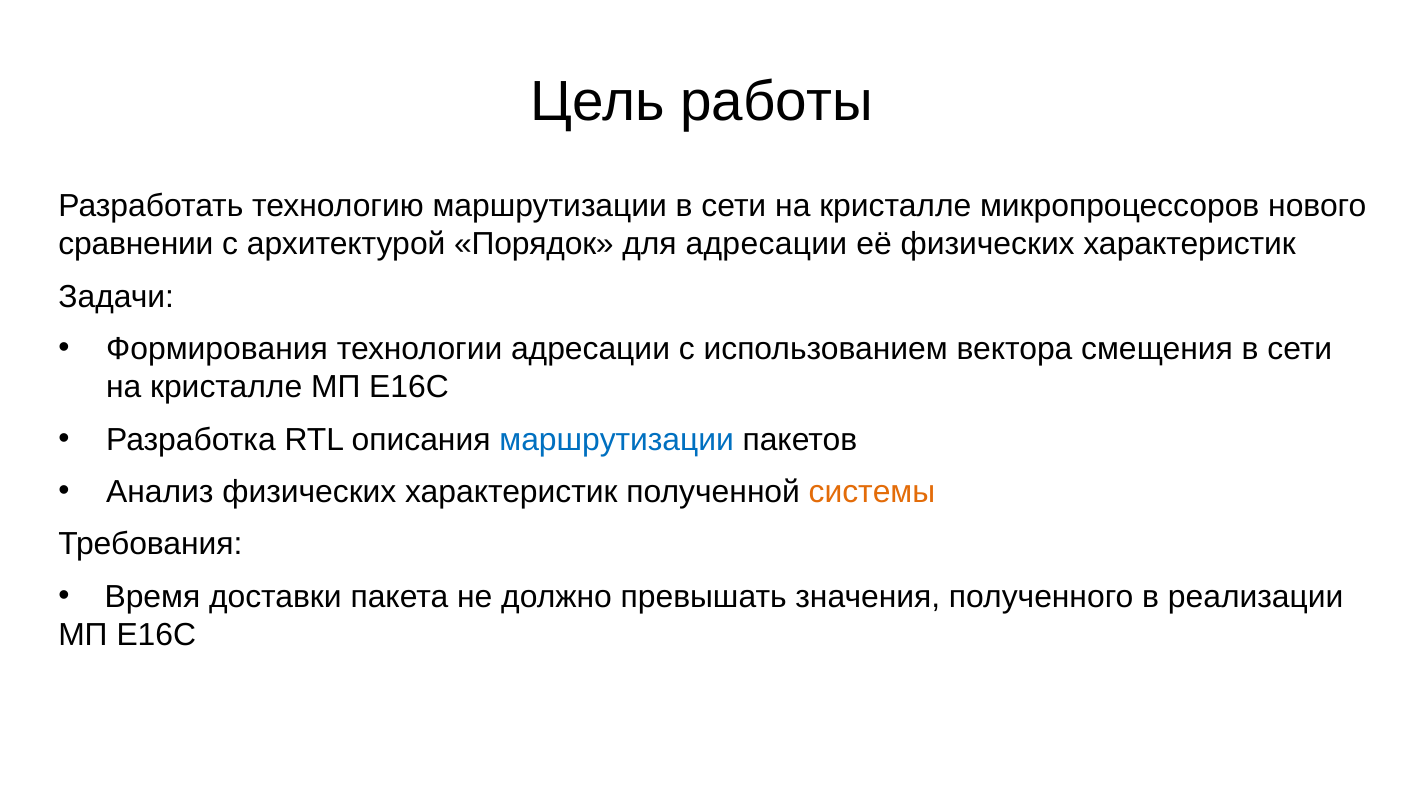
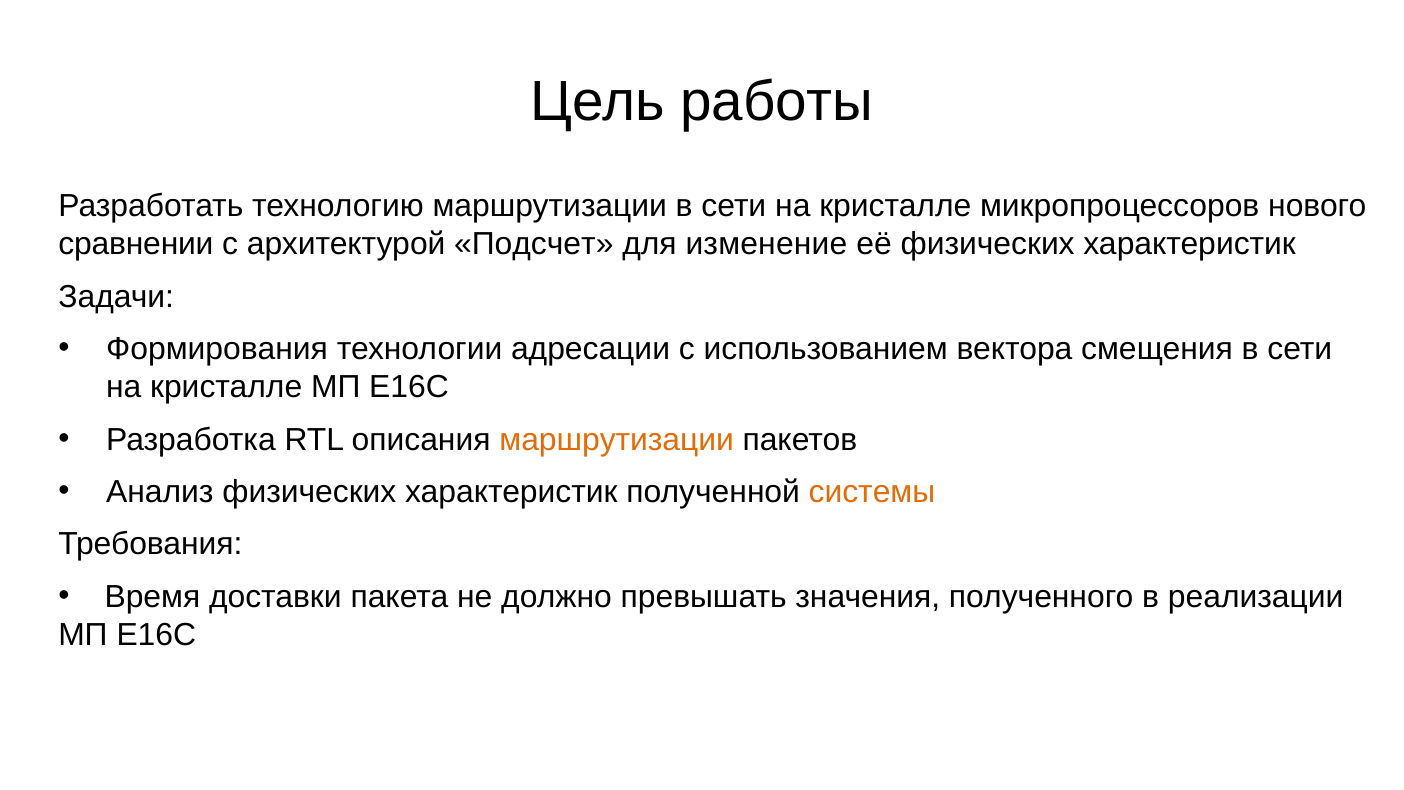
Порядок: Порядок -> Подсчет (534, 244)
для адресации: адресации -> изменение (766, 244)
маршрутизации colour: blue -> orange (617, 440)
